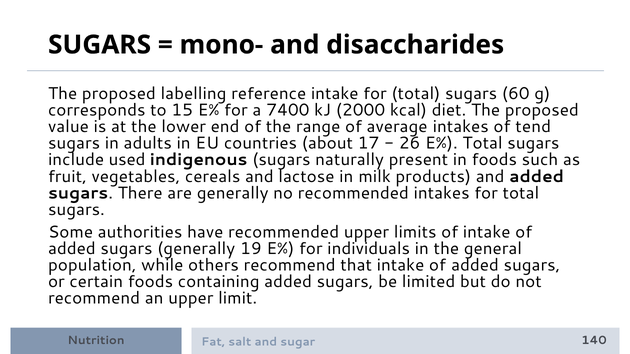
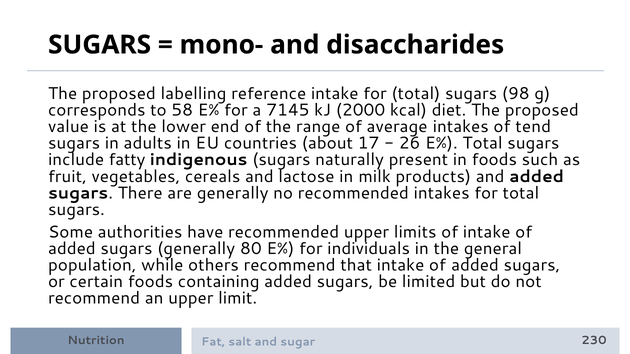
60: 60 -> 98 (516, 94)
15: 15 -> 58 (182, 110)
7400: 7400 -> 7145 (288, 110)
used: used -> fatty (127, 160)
19: 19 -> 80 (251, 249)
140: 140 -> 230 (594, 341)
